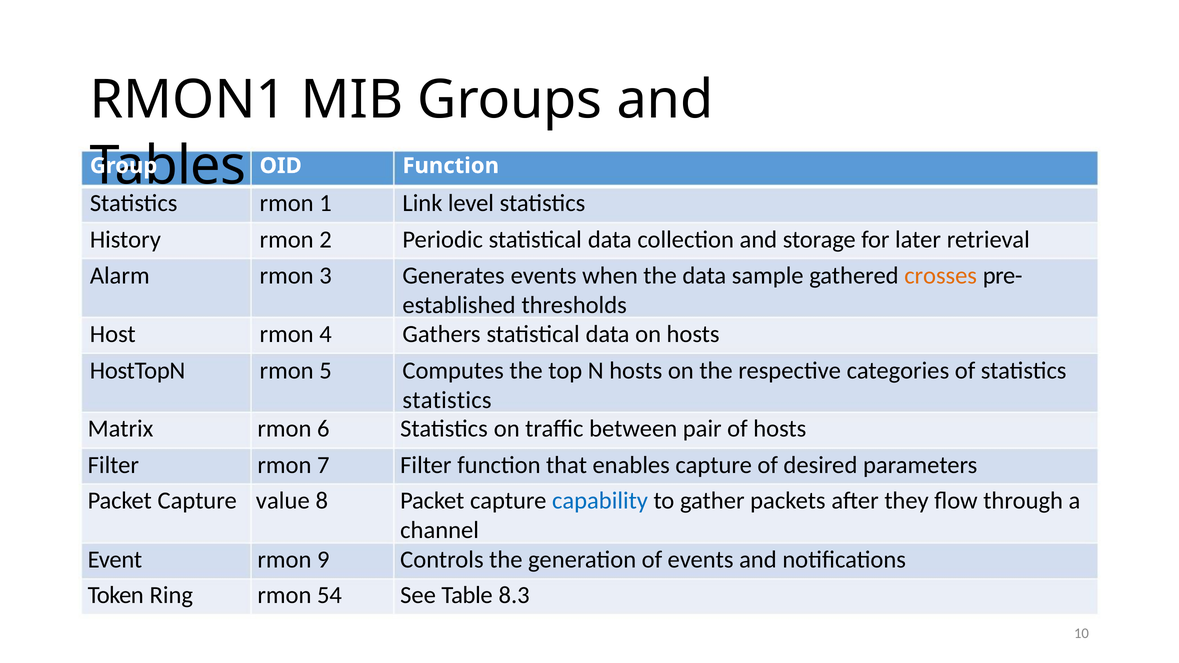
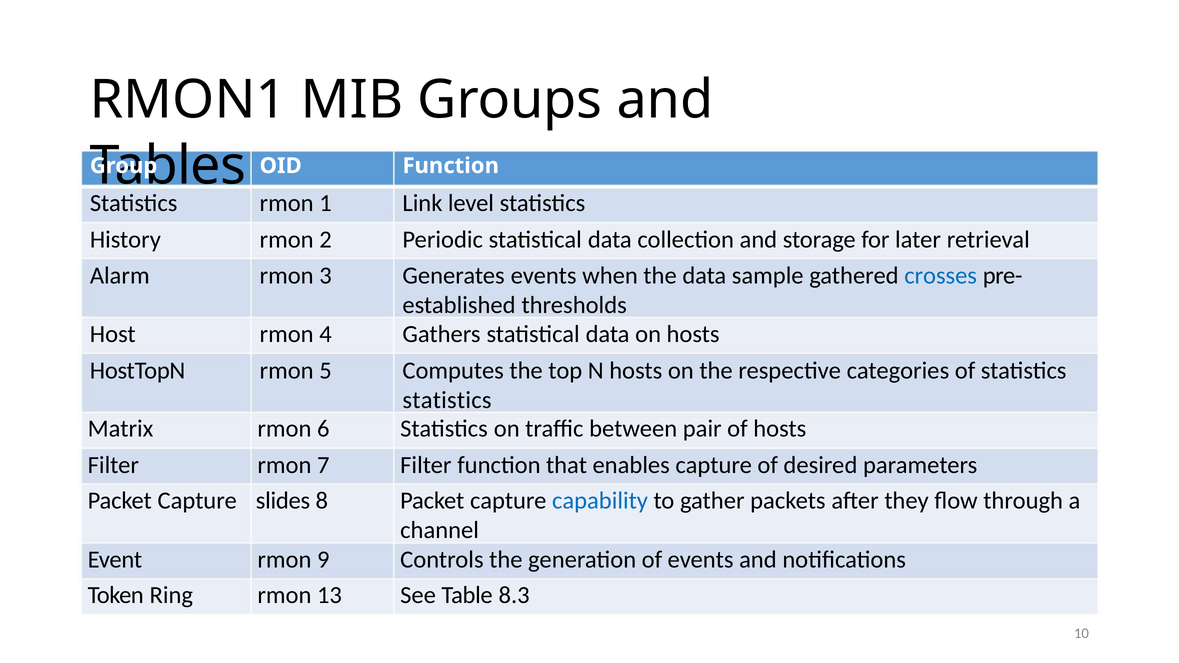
crosses colour: orange -> blue (941, 276)
value: value -> slides (283, 501)
54: 54 -> 13 (329, 596)
